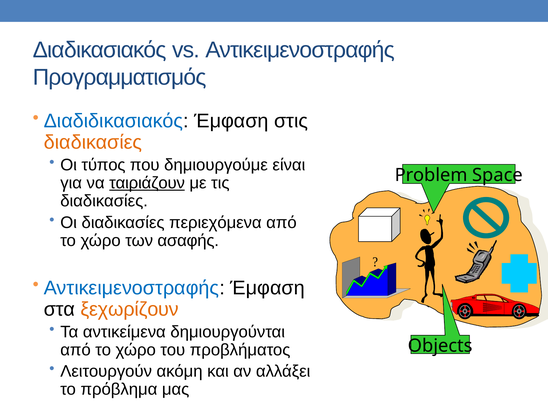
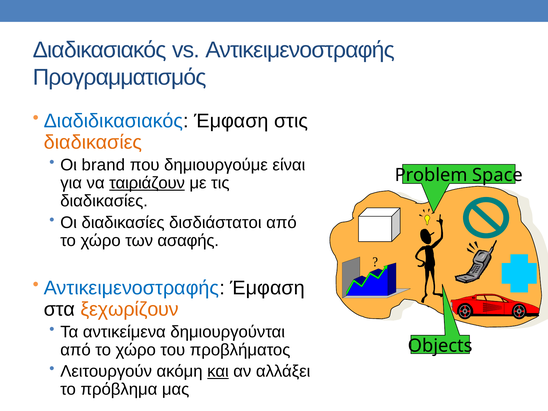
τύπος: τύπος -> brand (103, 165)
περιεχόμενα: περιεχόμενα -> δισδιάστατοι (215, 222)
και underline: none -> present (218, 371)
